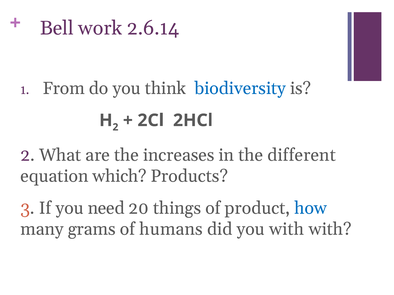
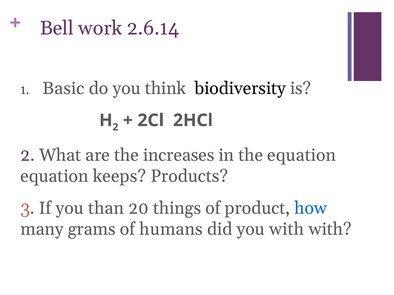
From: From -> Basic (63, 89)
biodiversity colour: blue -> black (240, 89)
the different: different -> equation (302, 155)
which: which -> keeps (119, 176)
need: need -> than (106, 208)
